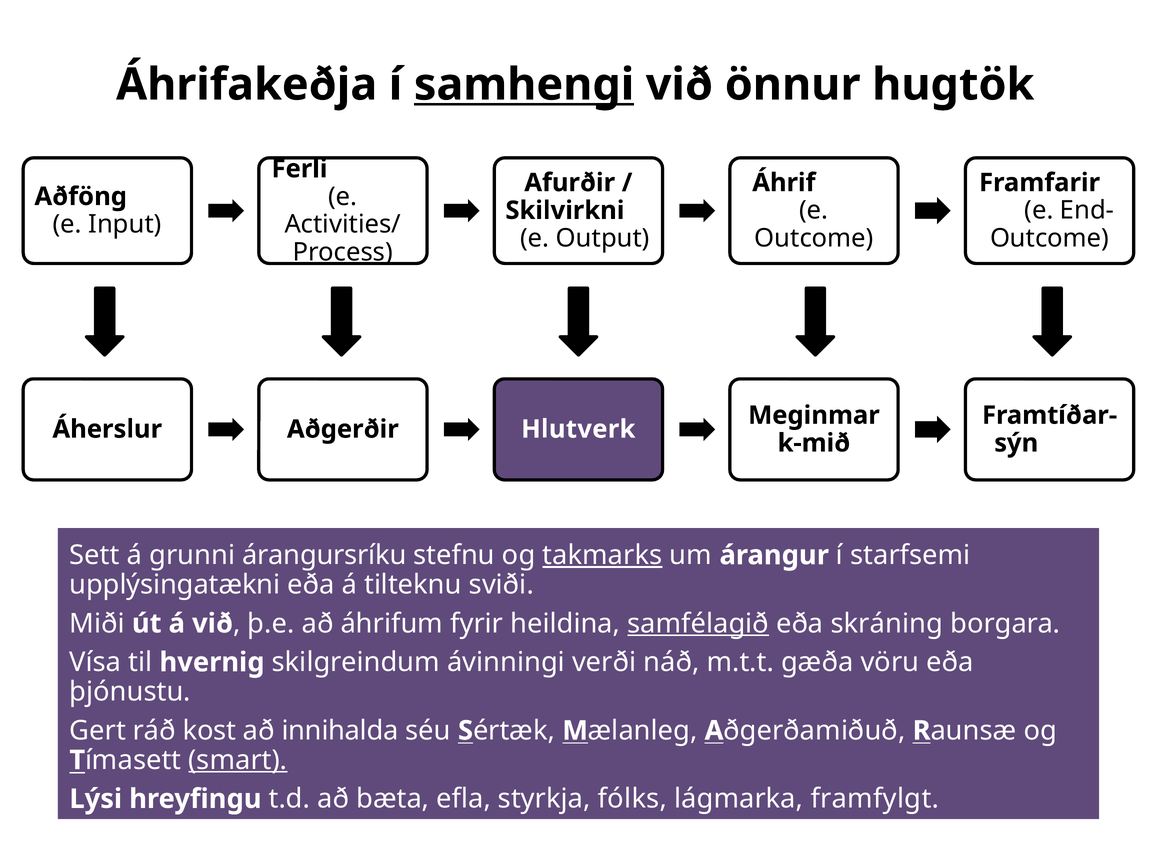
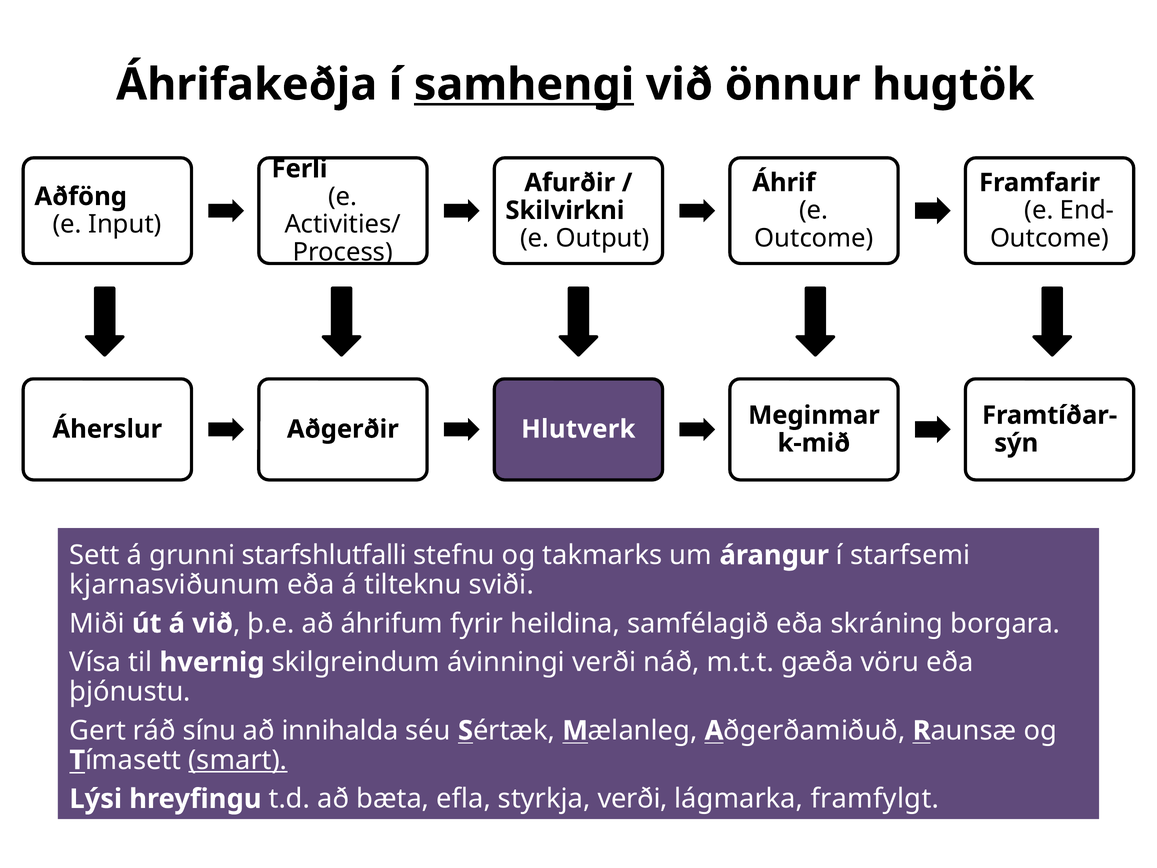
árangursríku: árangursríku -> starfshlutfalli (324, 555)
takmarks underline: present -> none (602, 555)
upplýsingatækni: upplýsingatækni -> kjarnasviðunum (175, 585)
samfélagið underline: present -> none (698, 623)
kost: kost -> sínu (209, 730)
styrkja fólks: fólks -> verði (633, 799)
